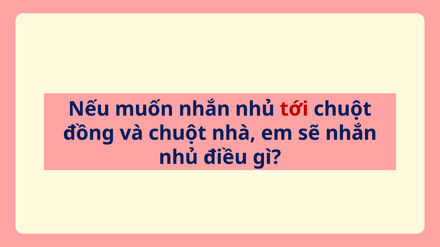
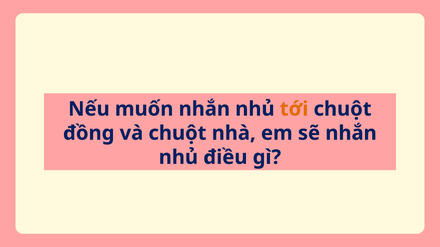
tới colour: red -> orange (294, 109)
